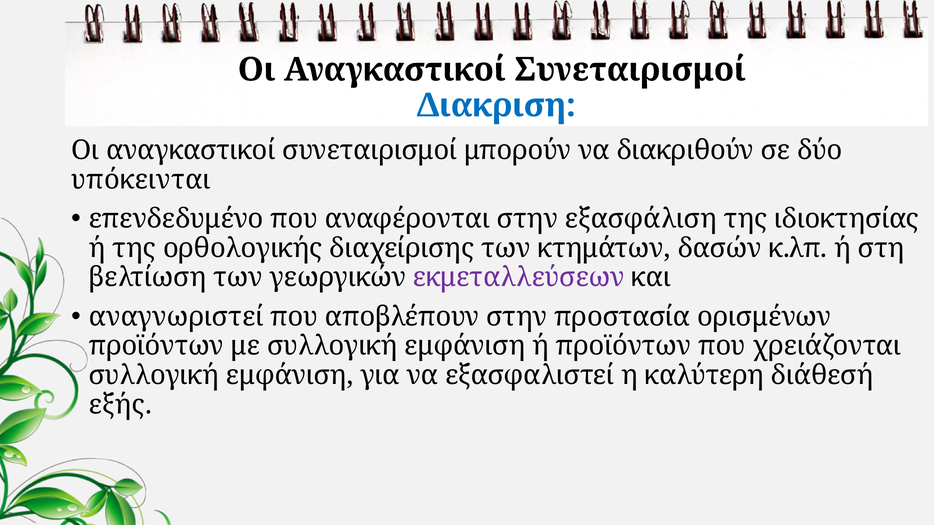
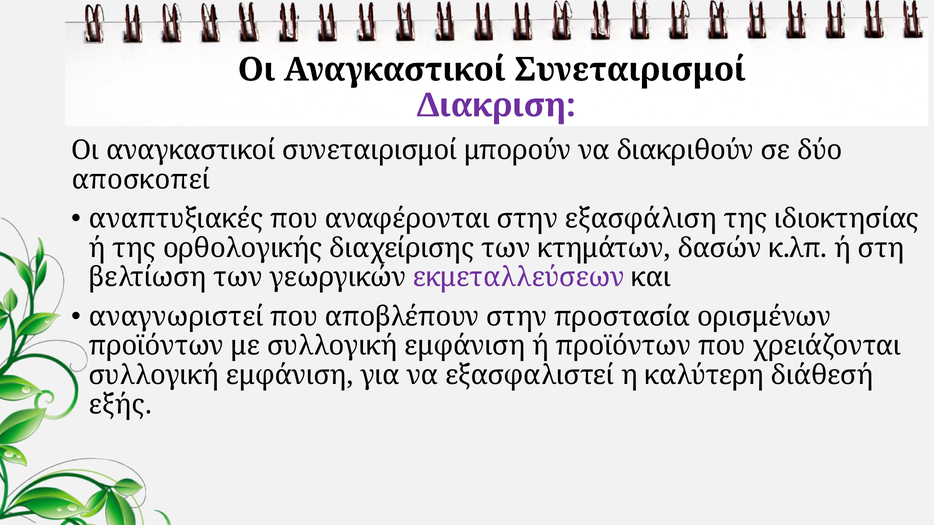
Διακριση colour: blue -> purple (496, 105)
υπόκεινται: υπόκεινται -> αποσκοπεί (141, 180)
επενδεδυμένο: επενδεδυμένο -> αναπτυξιακές (176, 219)
